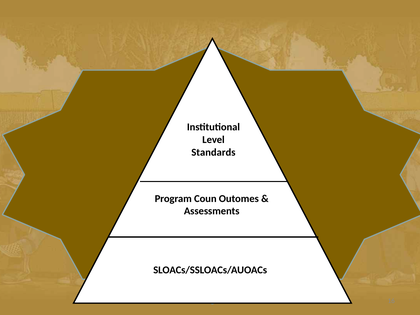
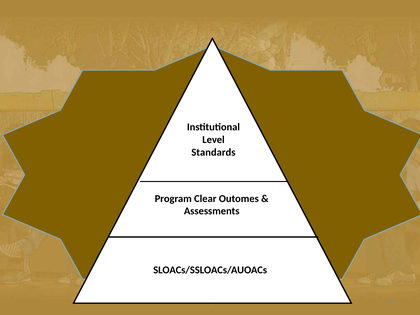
Coun: Coun -> Clear (205, 199)
